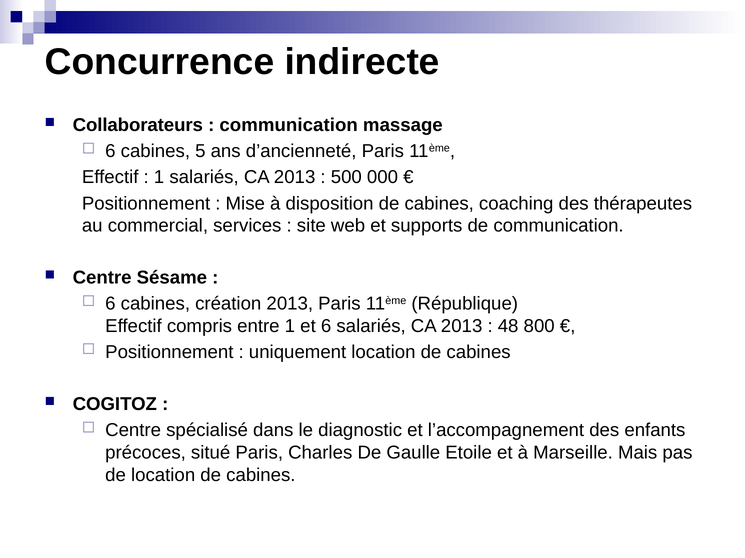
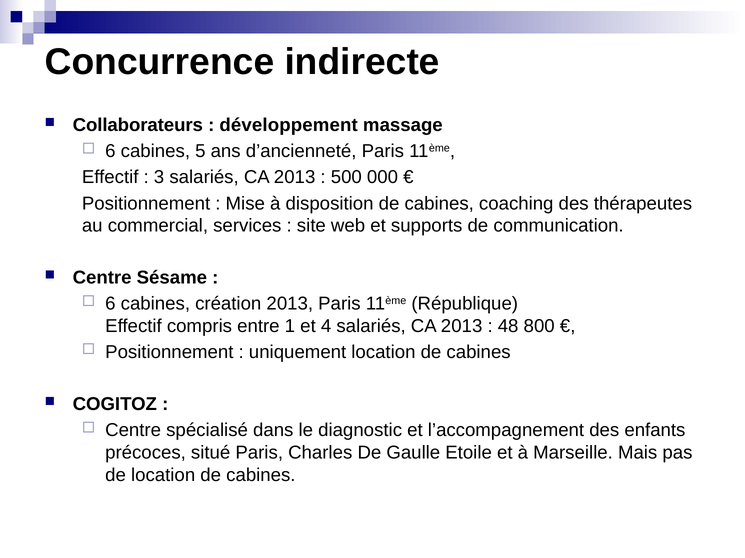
communication: communication -> développement (289, 125)
1: 1 -> 3 (159, 178)
et 6: 6 -> 4 (326, 327)
